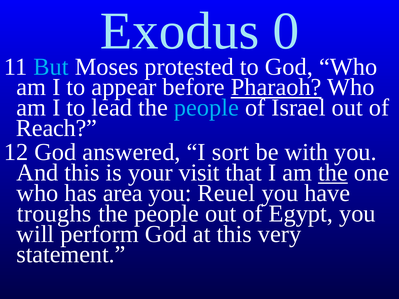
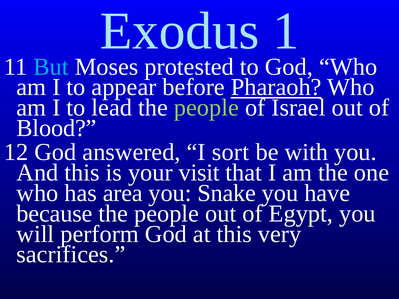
0: 0 -> 1 (286, 31)
people colour: light blue -> light green (206, 108)
Reach: Reach -> Blood (56, 128)
the underline: present -> none (333, 173)
Reuel: Reuel -> Snake (227, 193)
troughs: troughs -> because (54, 214)
statement: statement -> sacrifices (71, 255)
